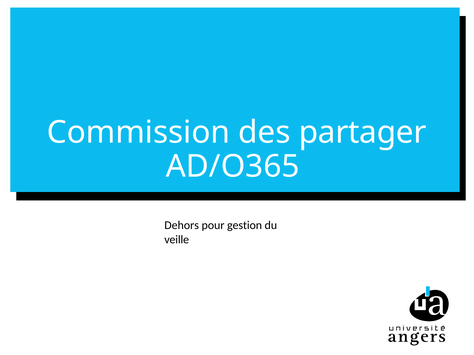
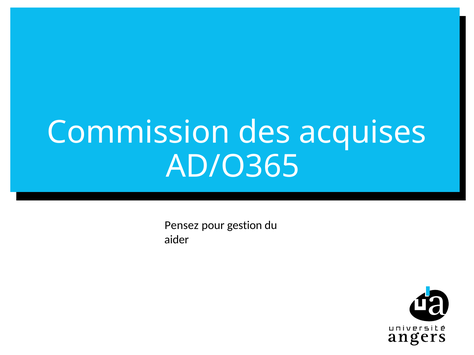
partager: partager -> acquises (363, 133)
Dehors: Dehors -> Pensez (182, 226)
veille: veille -> aider (177, 240)
